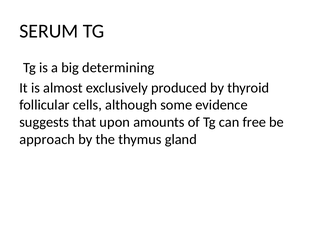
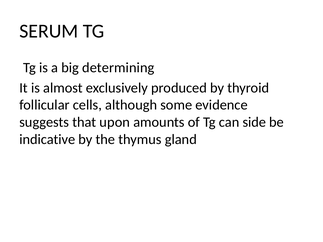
free: free -> side (254, 122)
approach: approach -> indicative (47, 140)
